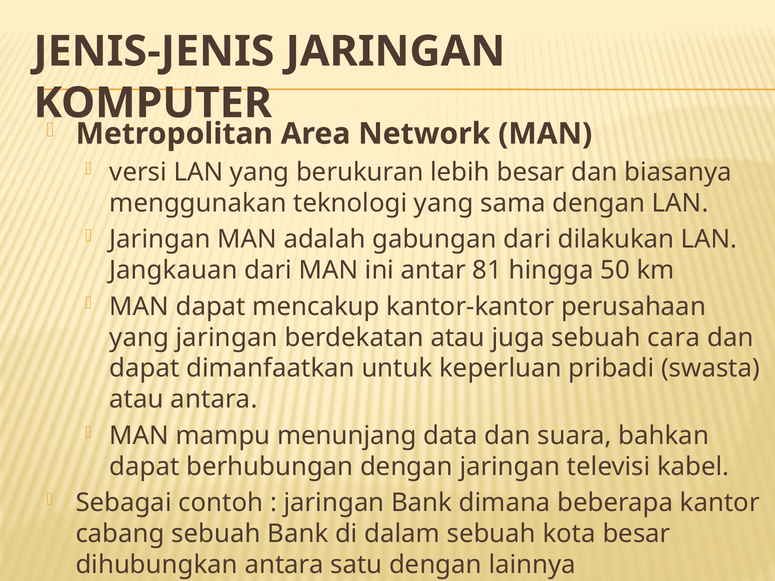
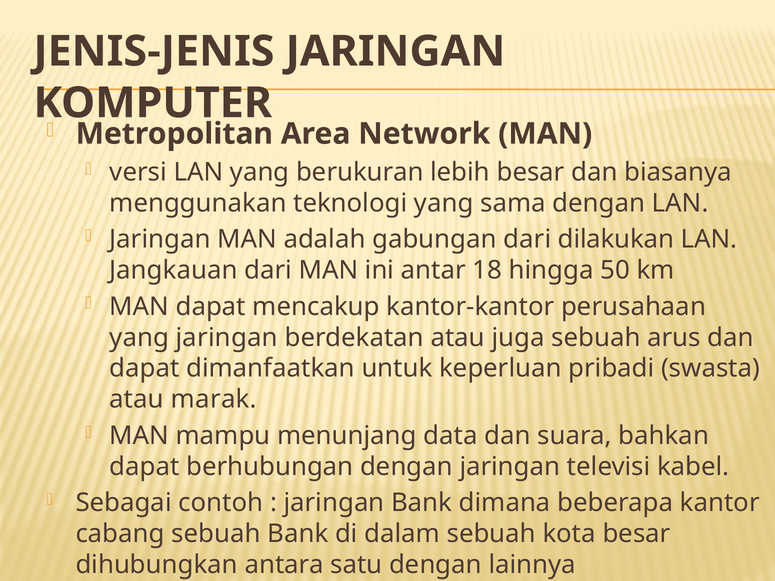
81: 81 -> 18 (487, 270)
cara: cara -> arus (674, 338)
atau antara: antara -> marak (214, 400)
